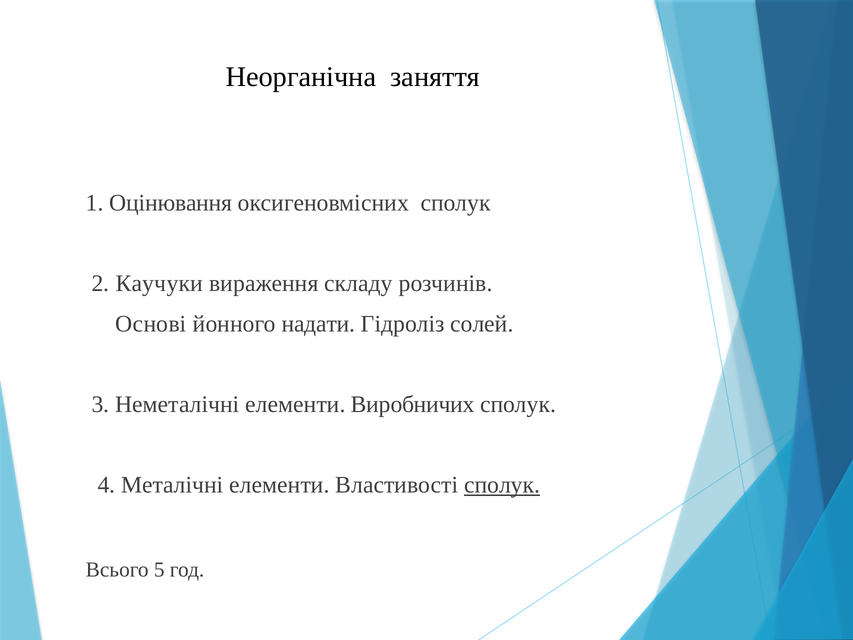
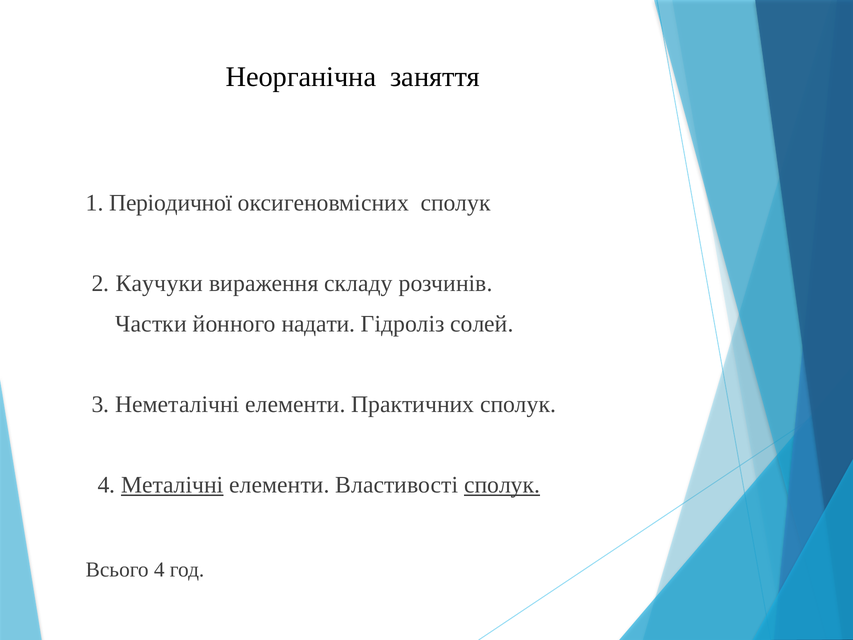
Оцінювання: Оцінювання -> Періодичної (171, 203)
Основі: Основі -> Частки (151, 324)
Виробничих: Виробничих -> Практичних (413, 404)
Металічні underline: none -> present (172, 485)
Всього 5: 5 -> 4 (159, 570)
